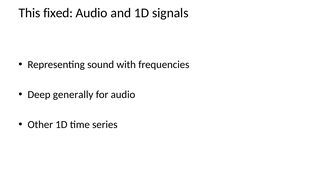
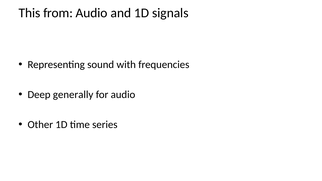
fixed: fixed -> from (58, 13)
